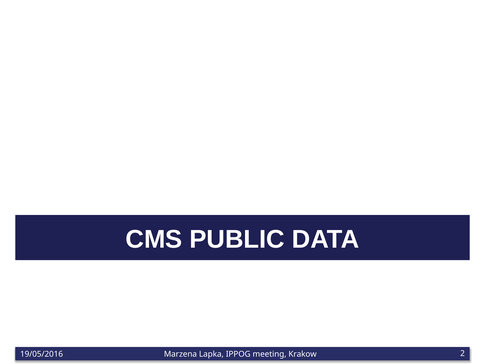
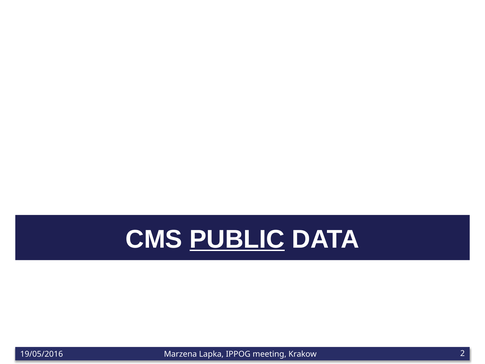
PUBLIC underline: none -> present (237, 239)
